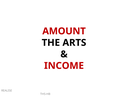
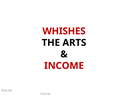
AMOUNT: AMOUNT -> WHISHES (64, 31)
